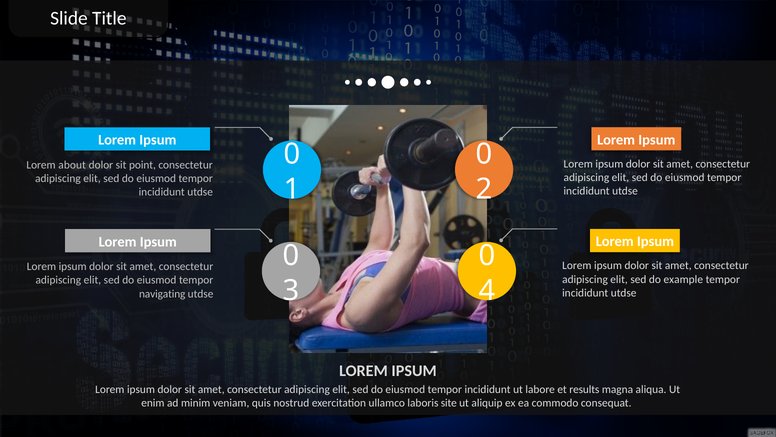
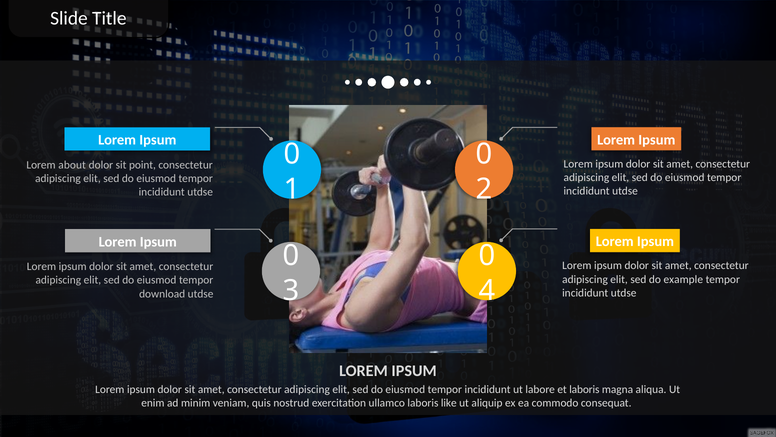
navigating: navigating -> download (162, 293)
et results: results -> laboris (584, 389)
site: site -> like (449, 402)
